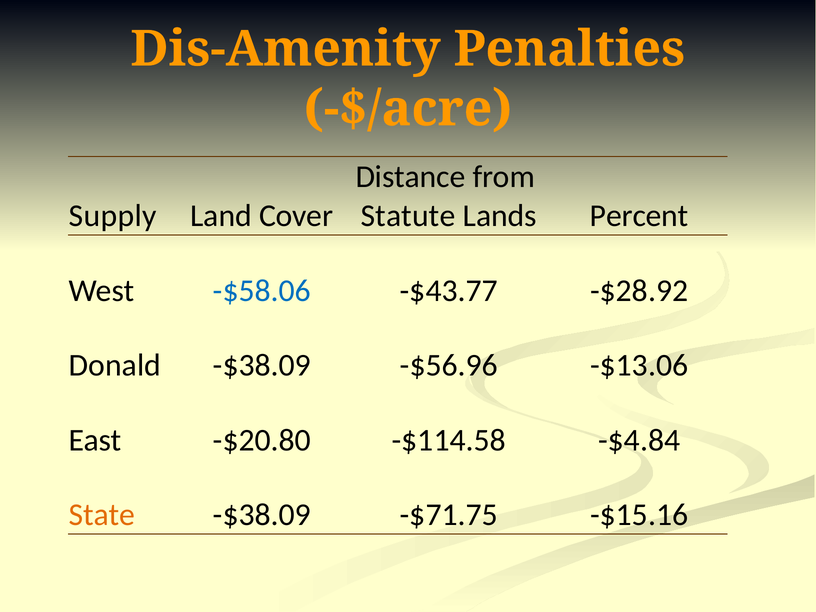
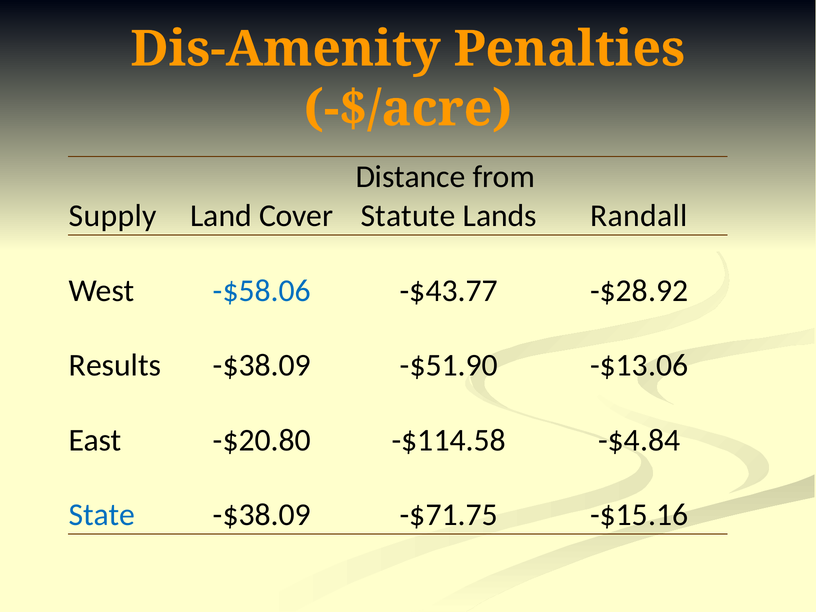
Percent: Percent -> Randall (639, 216)
Donald: Donald -> Results (115, 365)
-$56.96: -$56.96 -> -$51.90 (449, 365)
State colour: orange -> blue (102, 515)
